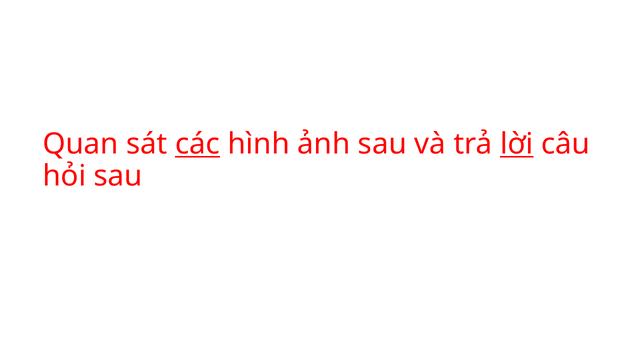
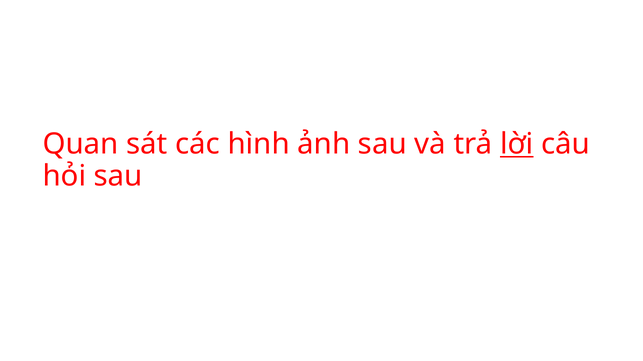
các underline: present -> none (197, 144)
